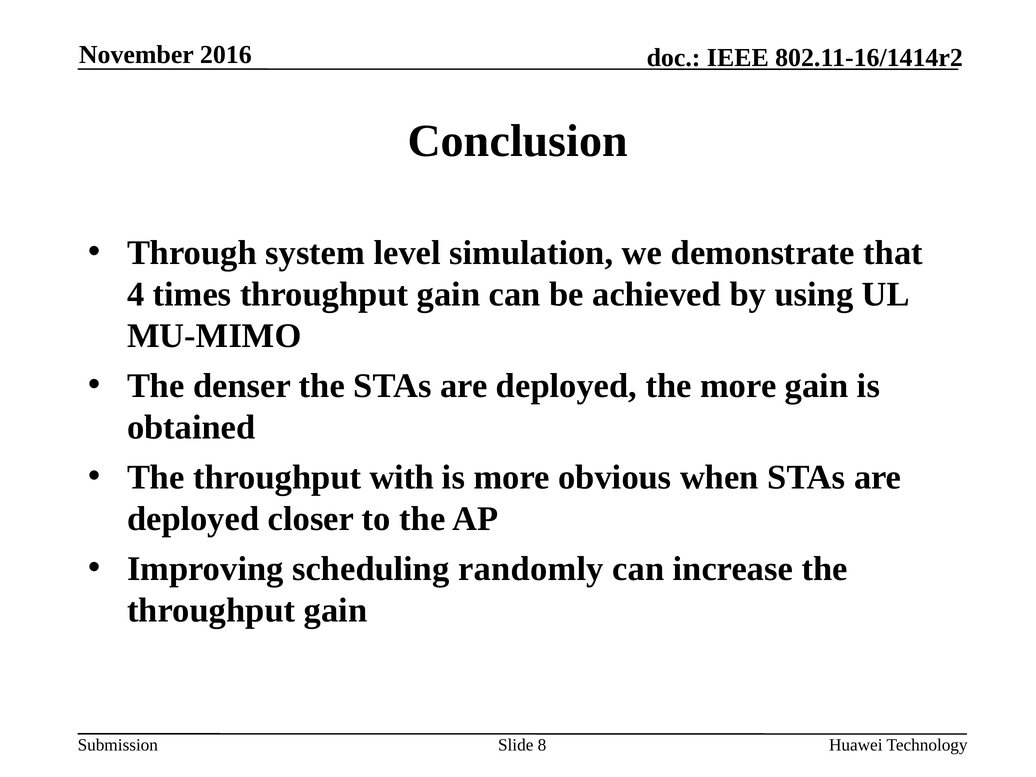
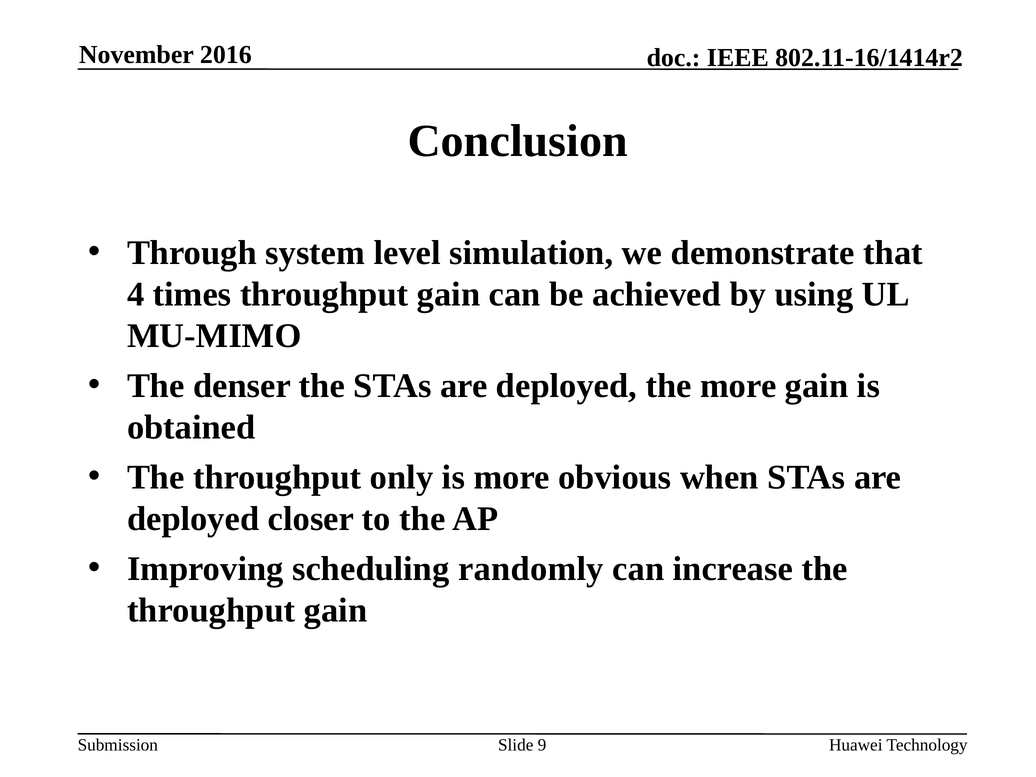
with: with -> only (402, 477)
8: 8 -> 9 (542, 745)
